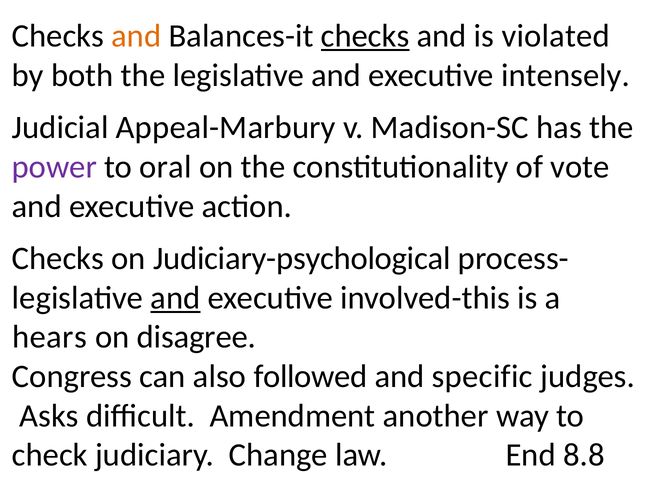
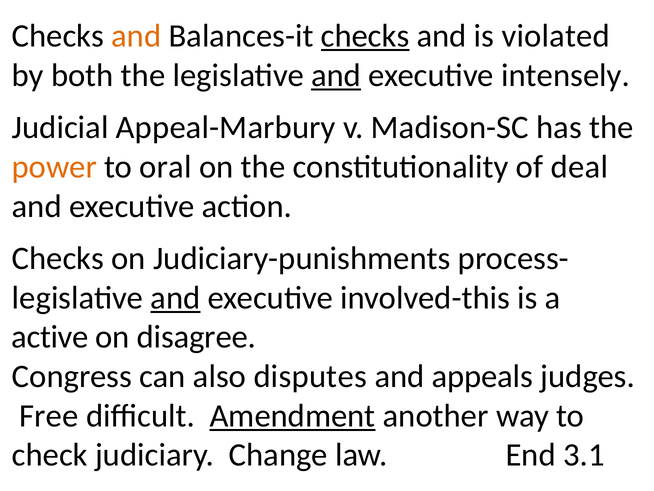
and underline: none -> present (336, 75)
power colour: purple -> orange (54, 167)
vote: vote -> deal (580, 167)
Judiciary-psychological: Judiciary-psychological -> Judiciary-punishments (302, 258)
hears: hears -> active (50, 337)
followed: followed -> disputes (310, 376)
specific: specific -> appeals (482, 376)
Asks: Asks -> Free (49, 415)
Amendment underline: none -> present (292, 415)
8.8: 8.8 -> 3.1 (584, 455)
